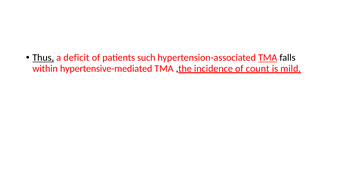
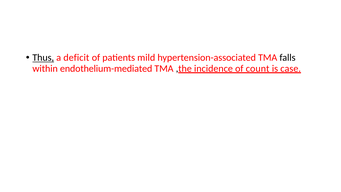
such: such -> mild (146, 58)
TMA underline: present -> none (268, 58)
hypertensive-mediated: hypertensive-mediated -> endothelium-mediated (106, 68)
mild: mild -> case (291, 68)
